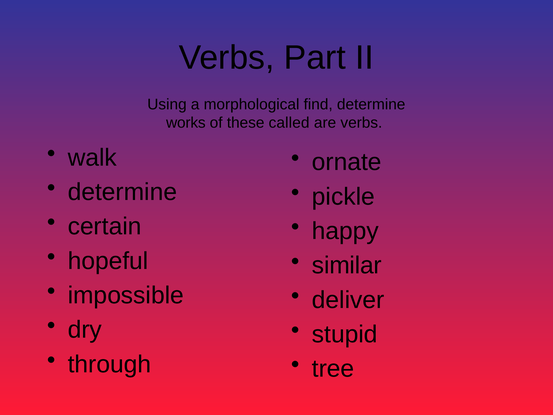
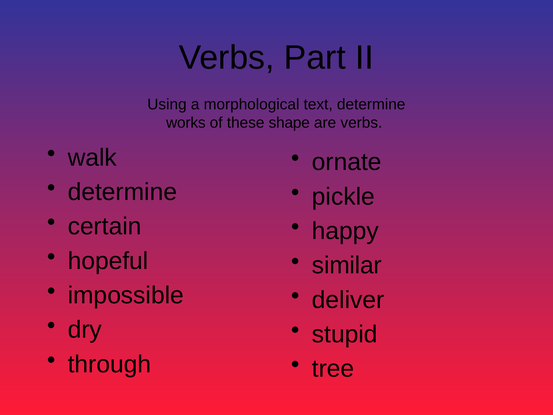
find: find -> text (318, 104)
called: called -> shape (289, 123)
